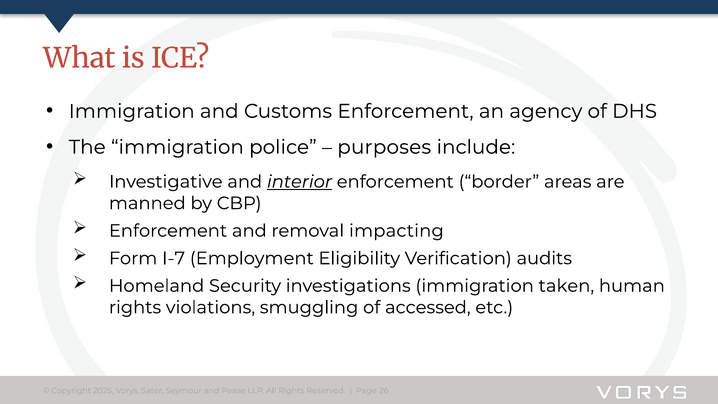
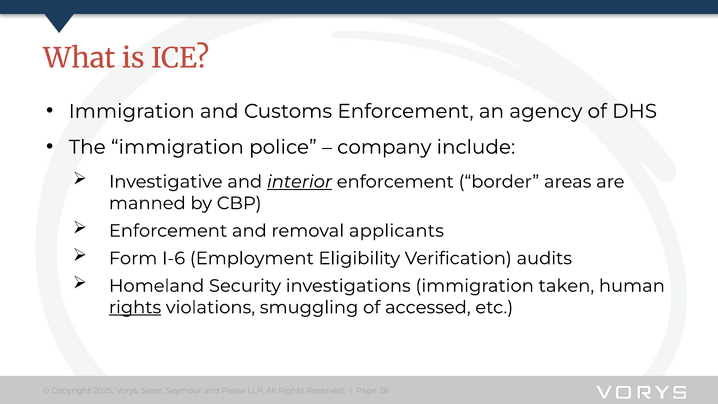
purposes: purposes -> company (384, 147)
impacting: impacting -> applicants (396, 231)
I-7: I-7 -> I-6 (174, 258)
rights underline: none -> present (135, 307)
